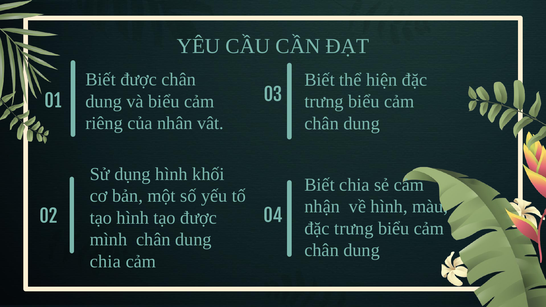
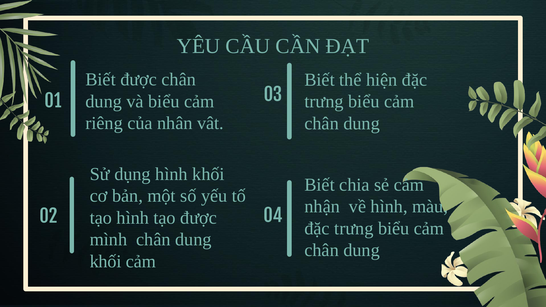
chia: chia -> khối (106, 262)
